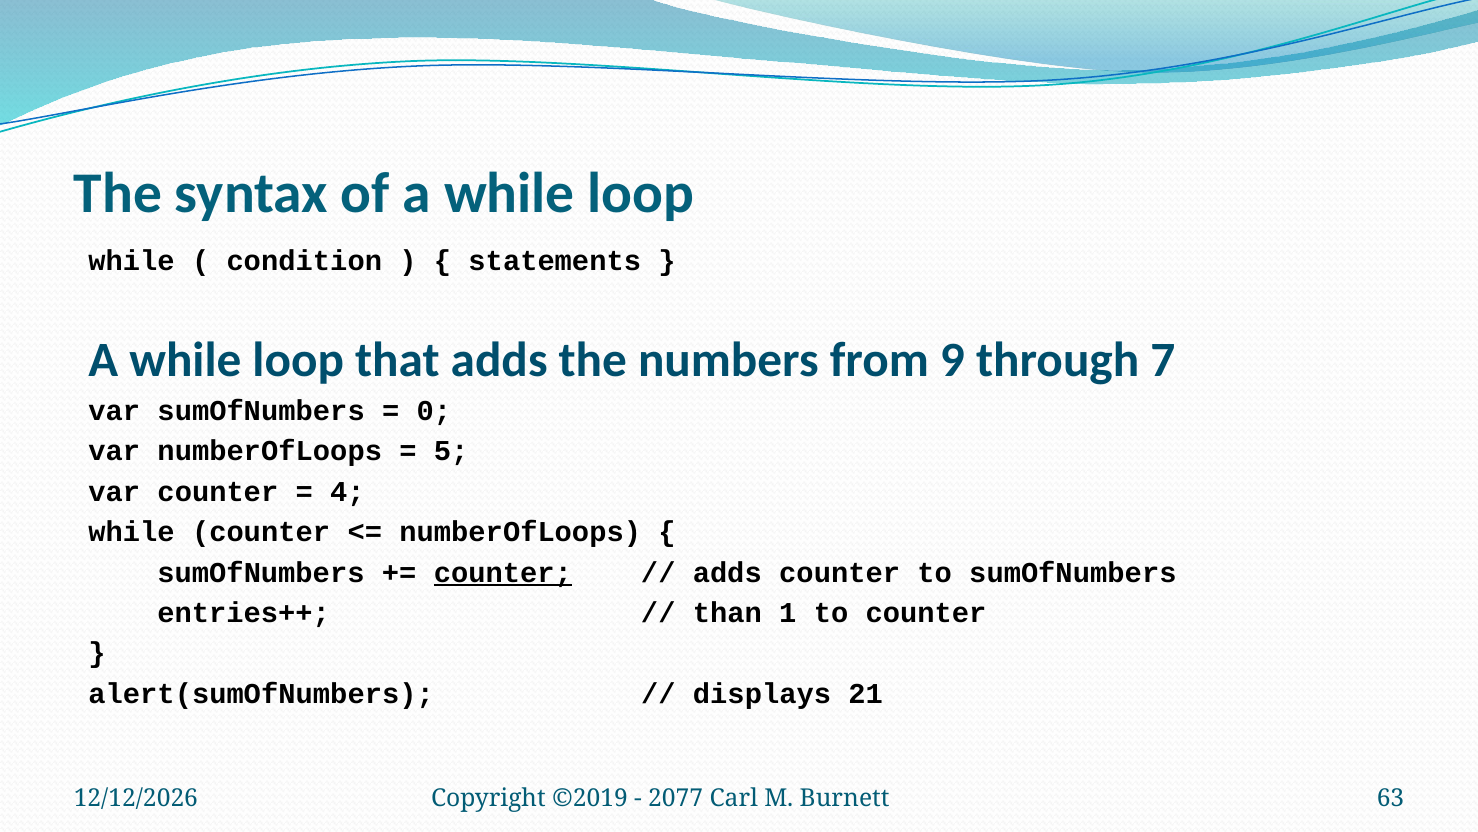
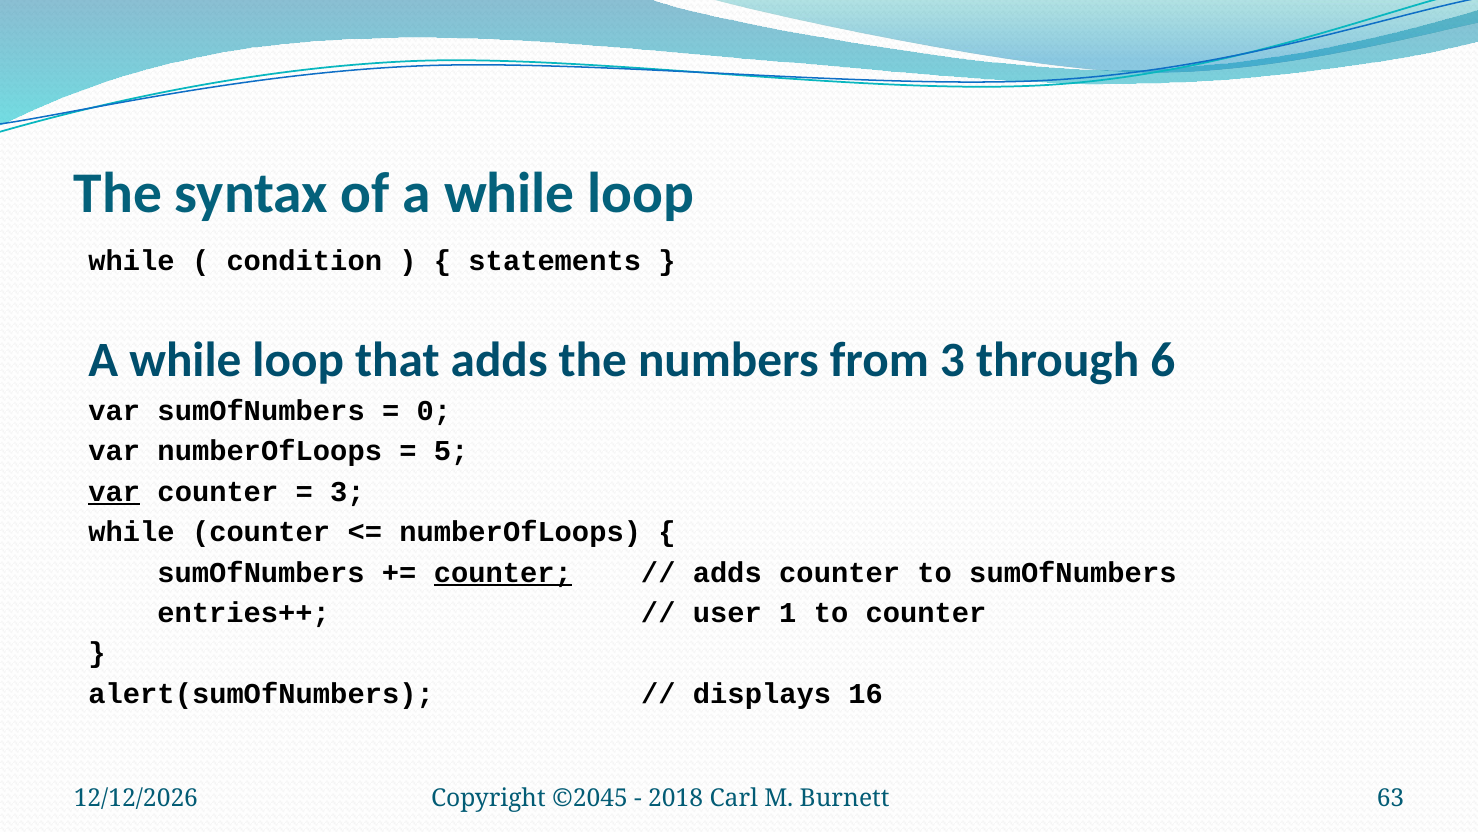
from 9: 9 -> 3 (952, 360)
7: 7 -> 6 (1163, 360)
var underline: none -> present (114, 491)
4: 4 -> 3 (347, 491)
than: than -> user (727, 612)
21: 21 -> 16 (866, 693)
©2019: ©2019 -> ©2045 (590, 798)
2077: 2077 -> 2018 (676, 798)
